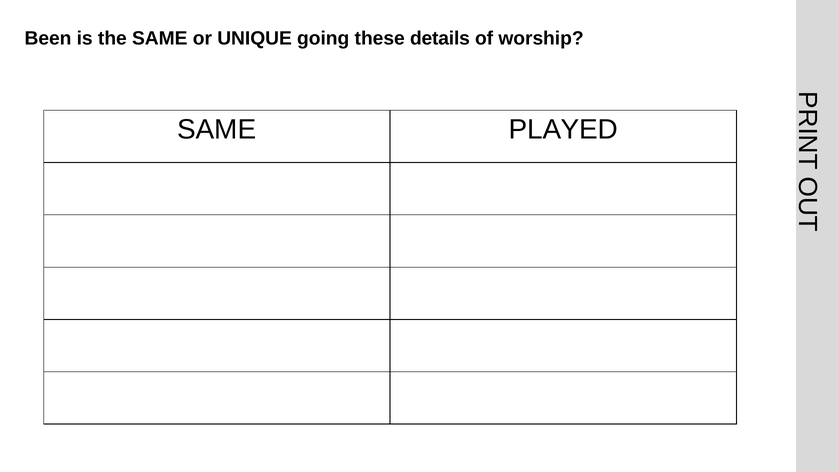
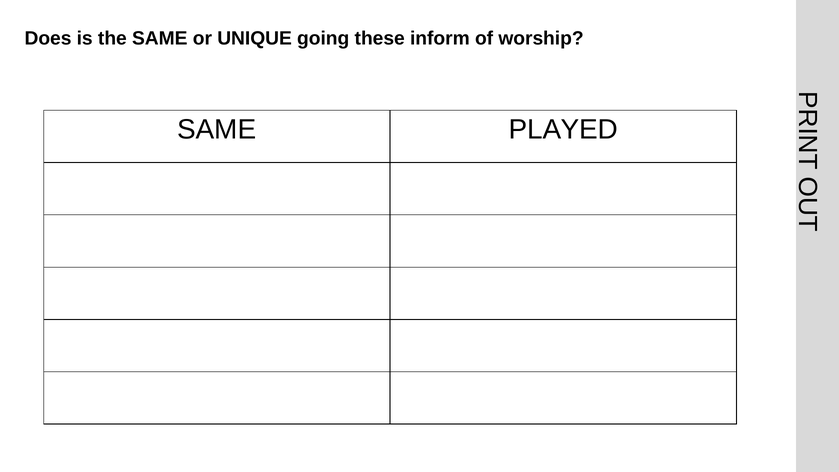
Been: Been -> Does (48, 38)
details: details -> inform (440, 38)
